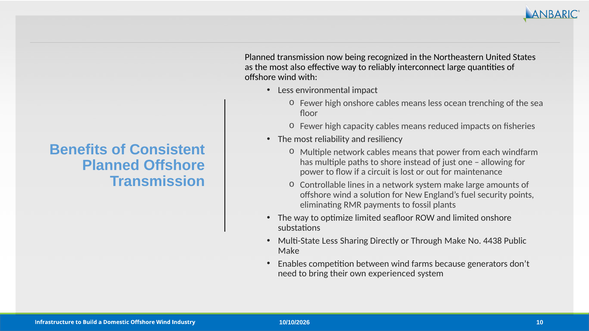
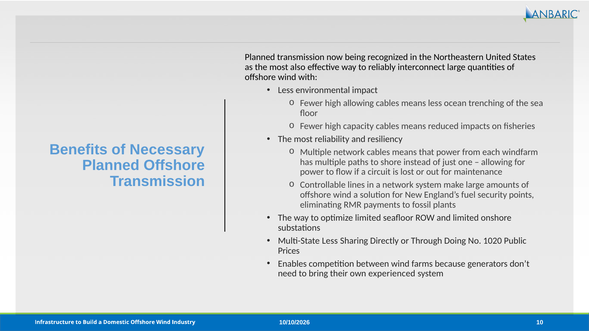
high onshore: onshore -> allowing (358, 103)
Consistent: Consistent -> Necessary (167, 150)
Through Make: Make -> Doing (455, 241)
4438: 4438 -> 1020 (493, 241)
Make: Make -> Prices (289, 251)
